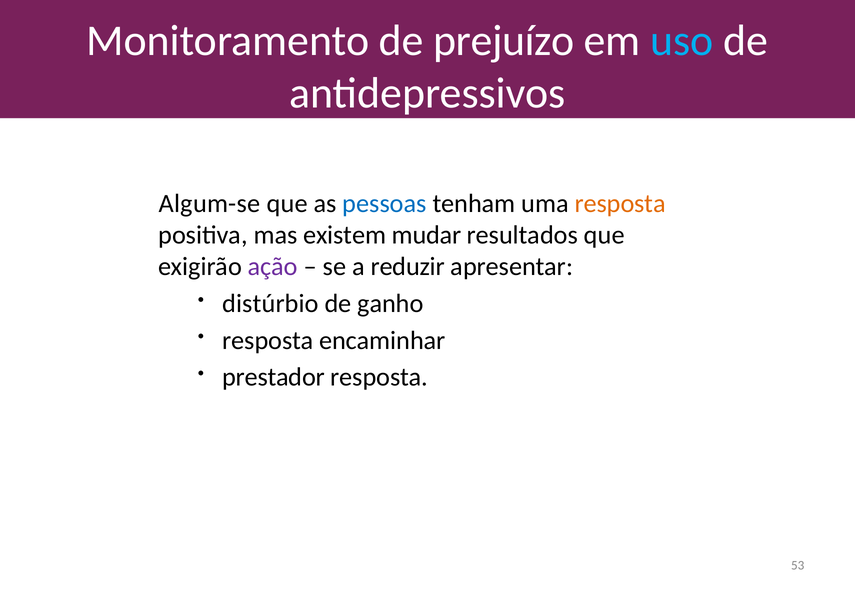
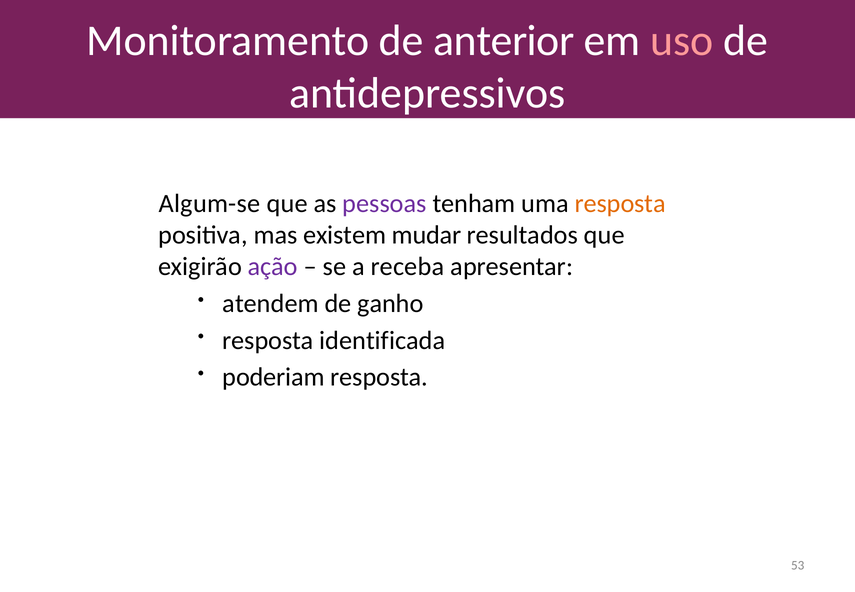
prejuízo: prejuízo -> anterior (504, 41)
uso colour: light blue -> pink (682, 41)
pessoas colour: blue -> purple (385, 204)
reduzir: reduzir -> receba (407, 267)
distúrbio: distúrbio -> atendem (271, 303)
encaminhar: encaminhar -> identificada (382, 340)
prestador: prestador -> poderiam (274, 377)
